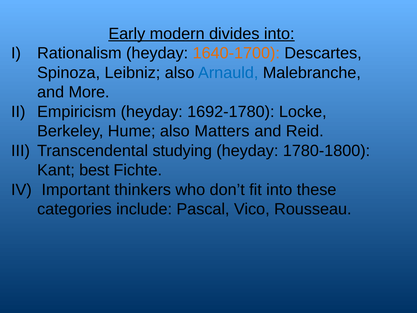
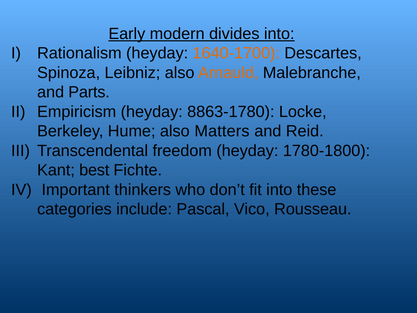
Arnauld colour: blue -> orange (228, 73)
More: More -> Parts (89, 92)
1692-1780: 1692-1780 -> 8863-1780 (231, 112)
studying: studying -> freedom (182, 151)
